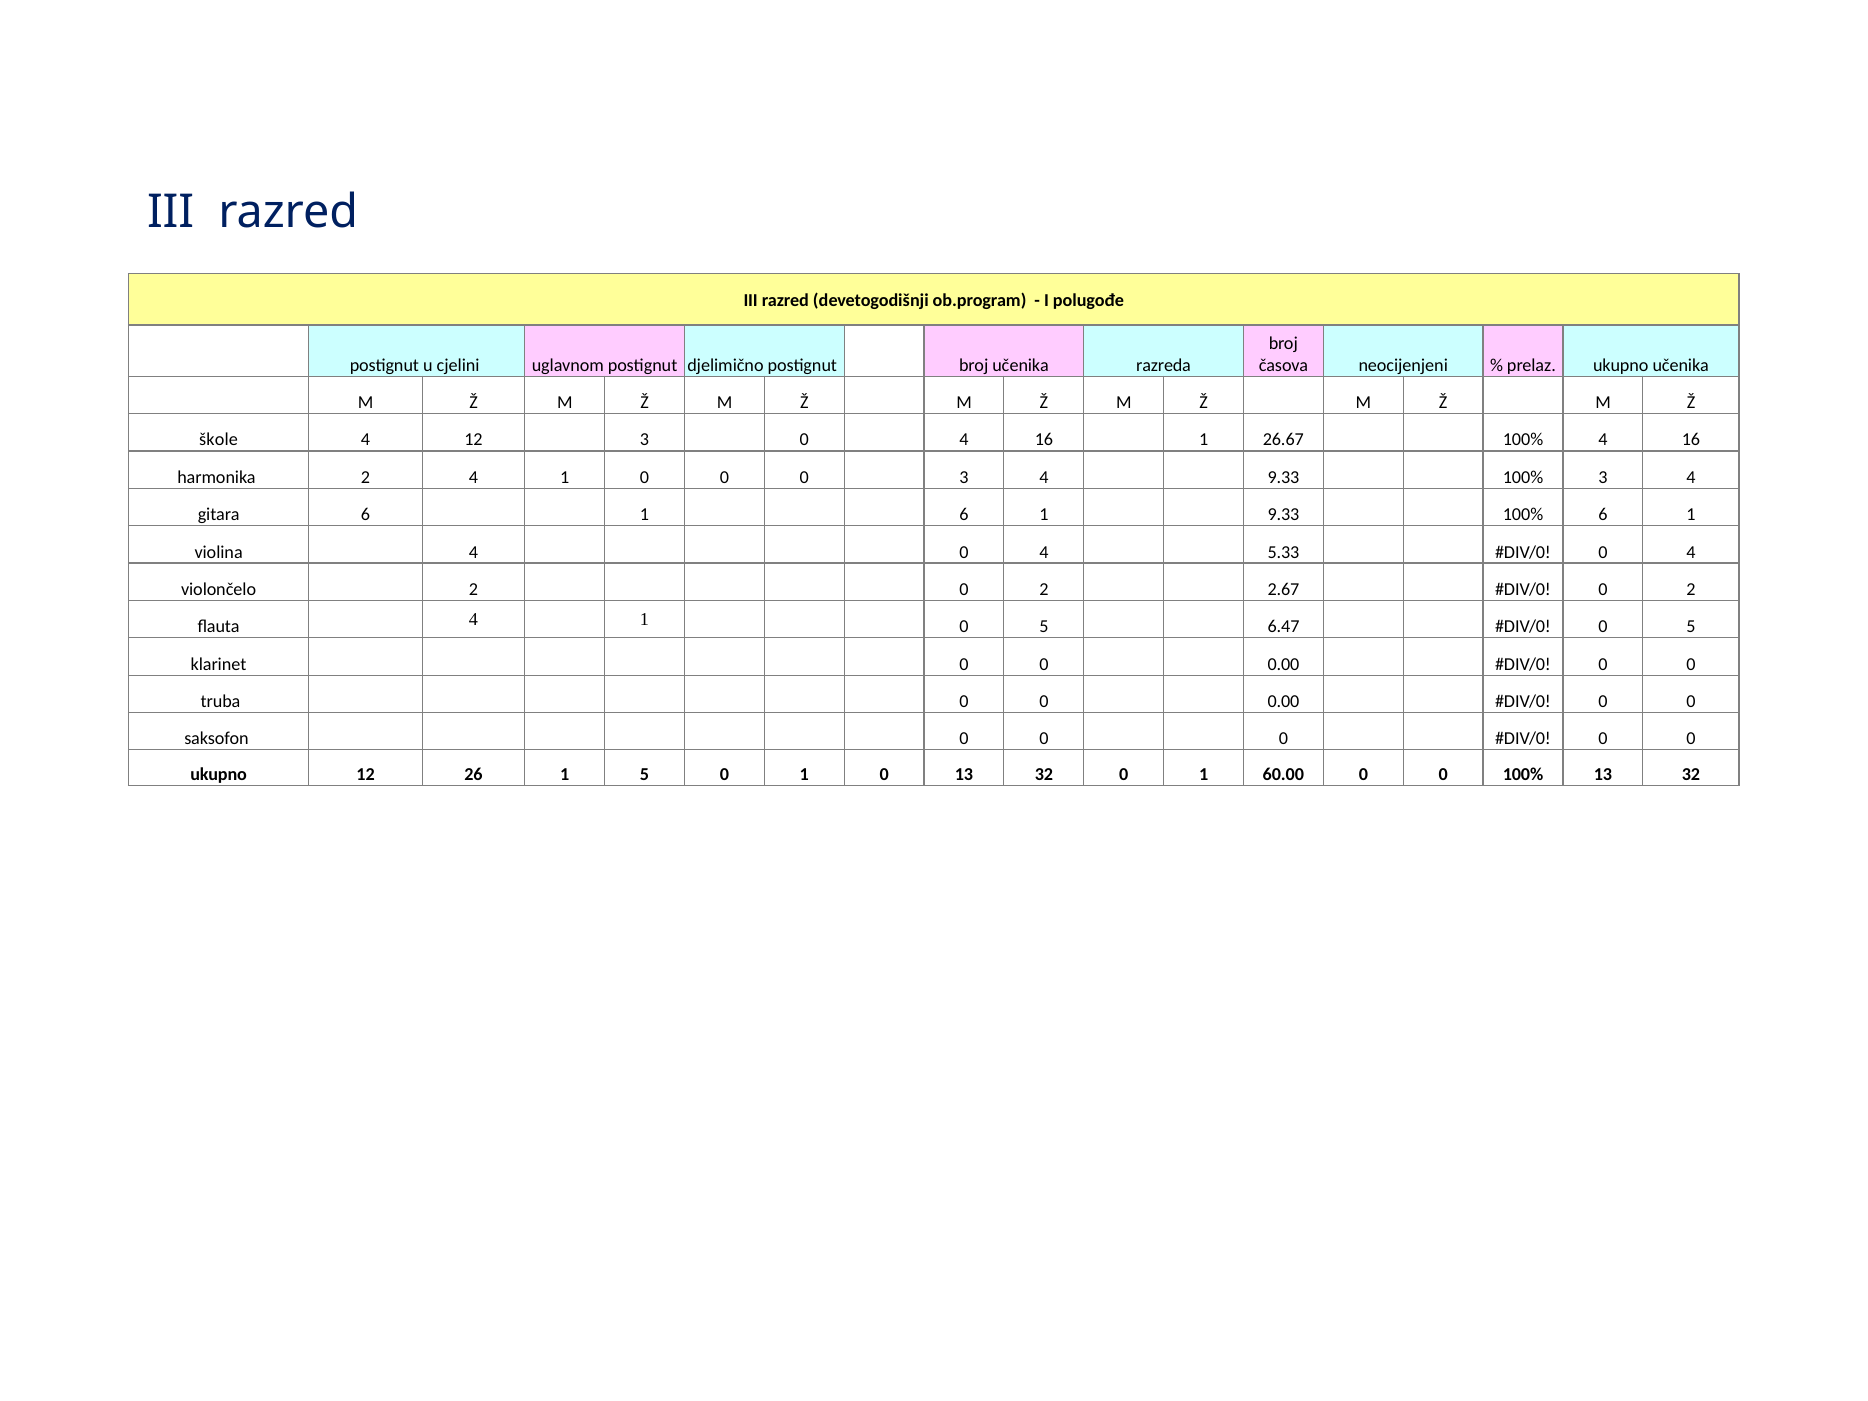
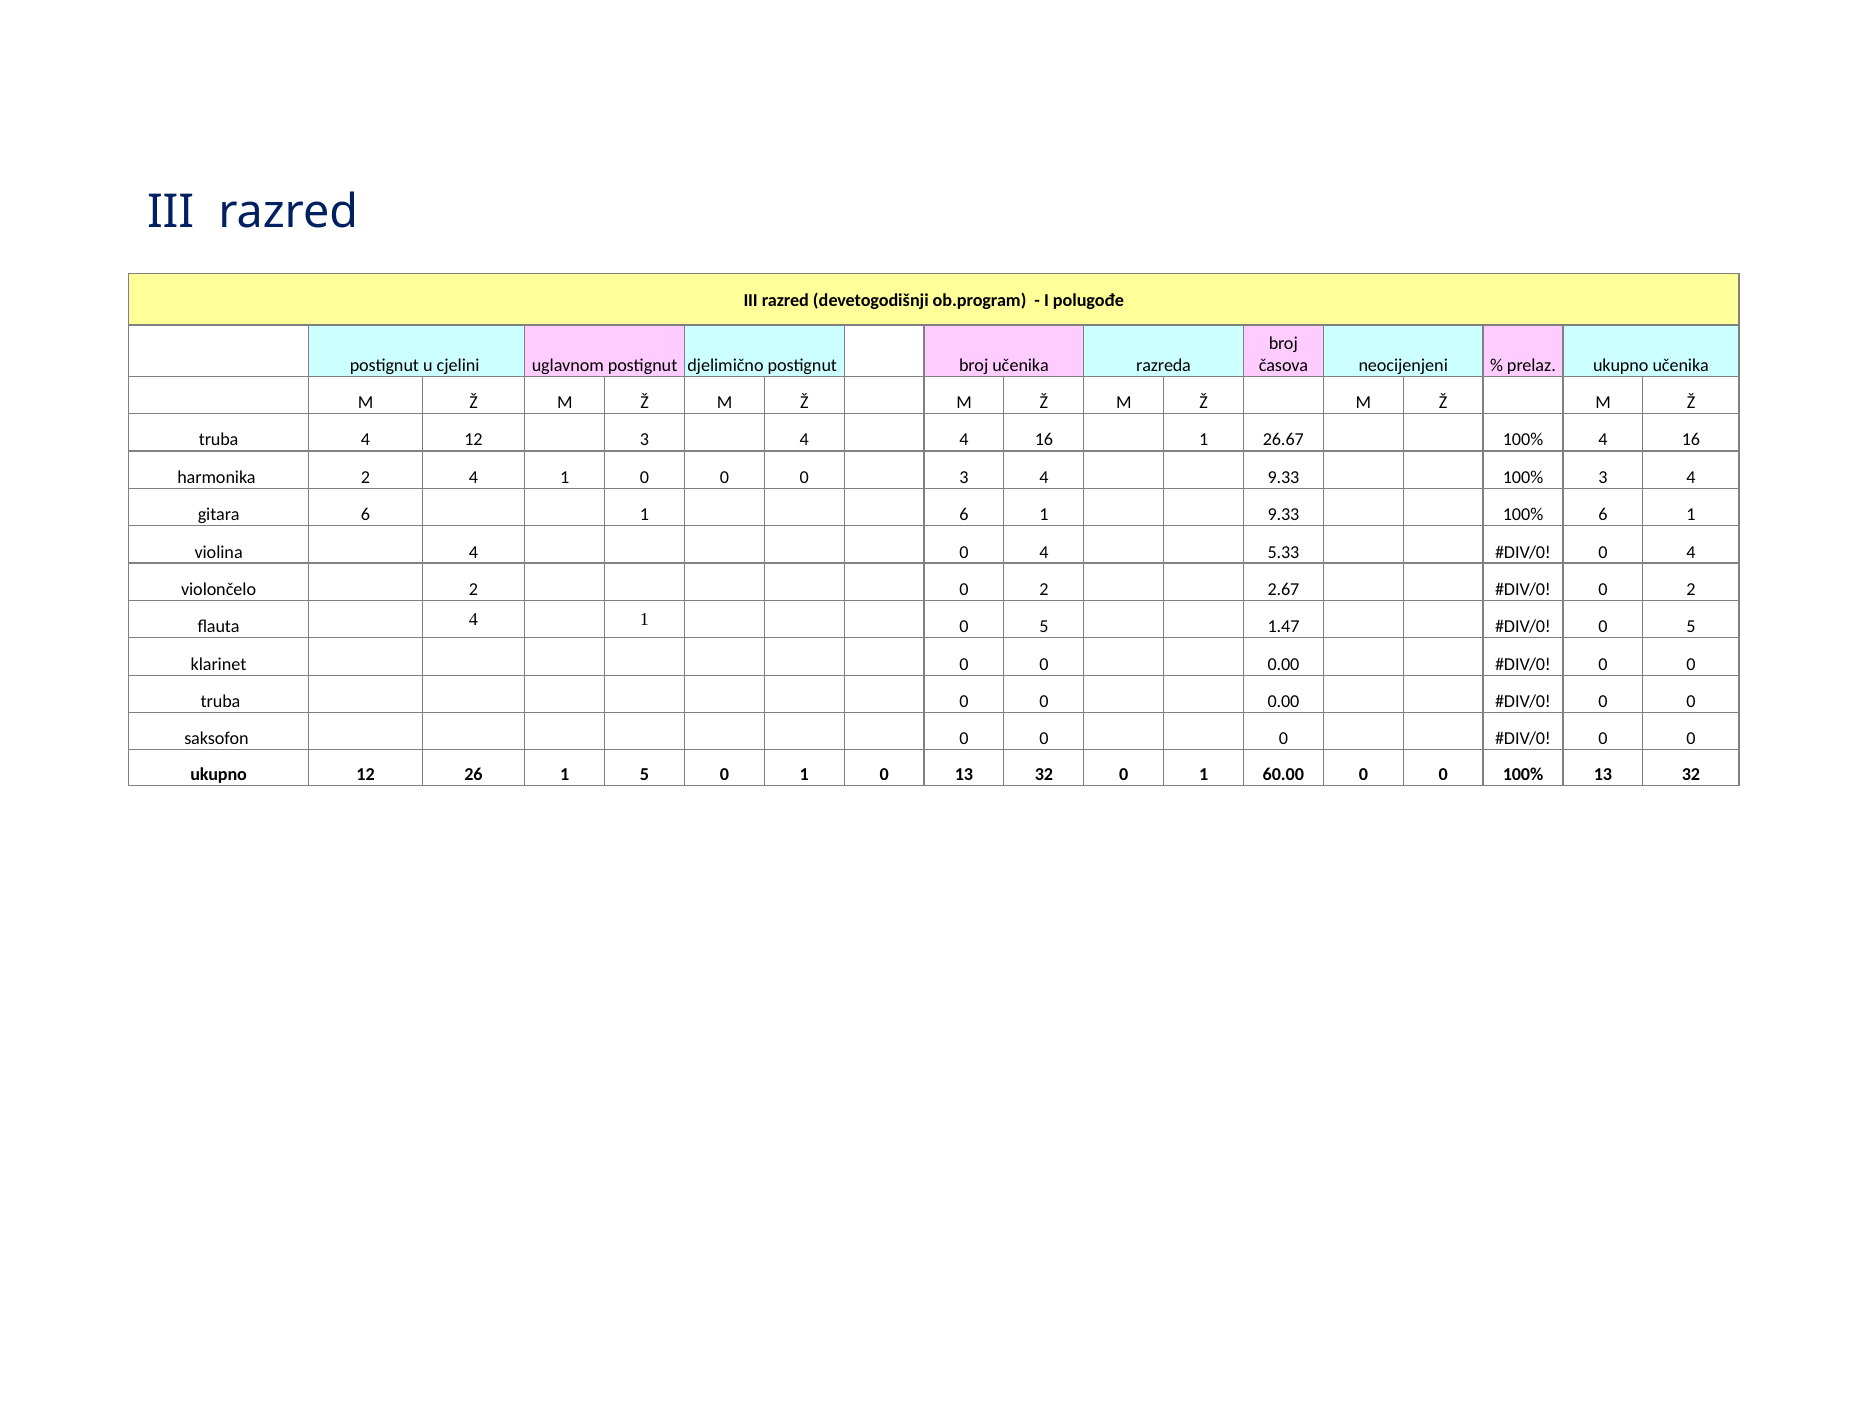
škole: škole -> truba (219, 440)
12 3 0: 0 -> 4 (804, 440)
6.47: 6.47 -> 1.47 (1284, 627)
